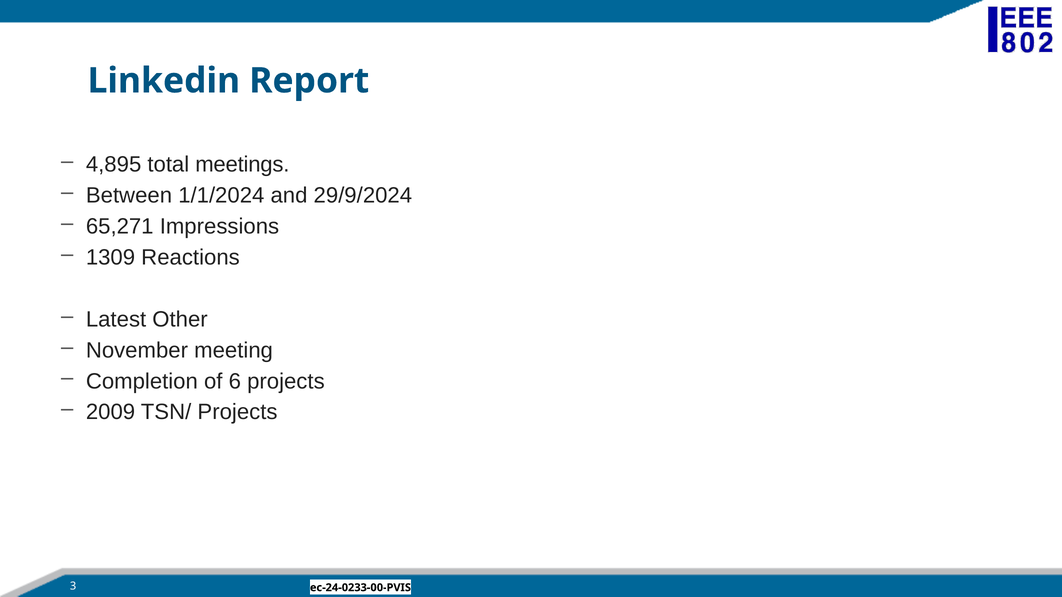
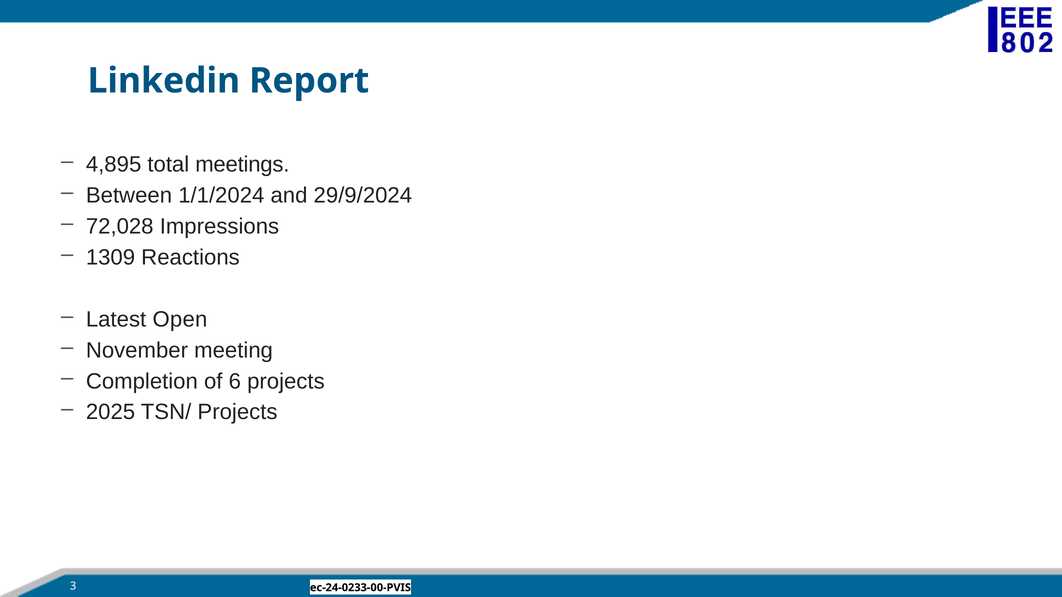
65,271: 65,271 -> 72,028 (120, 227)
Other: Other -> Open (180, 320)
2009: 2009 -> 2025 (111, 412)
